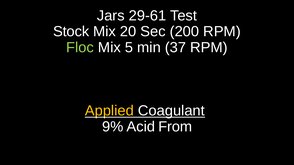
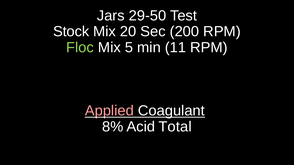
29-61: 29-61 -> 29-50 (147, 16)
37: 37 -> 11 (175, 47)
Applied colour: yellow -> pink (109, 111)
9%: 9% -> 8% (113, 127)
From: From -> Total (175, 127)
